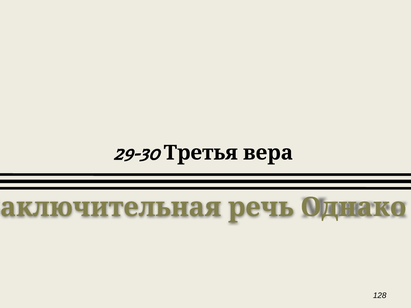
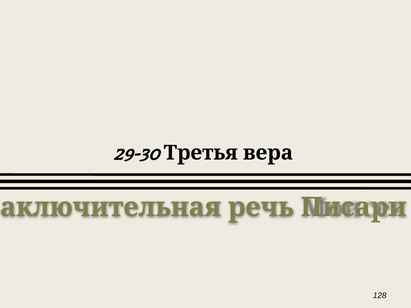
Однако: Однако -> Писари (354, 207)
